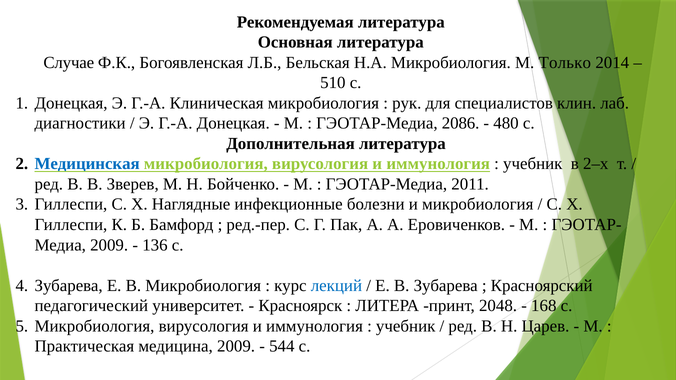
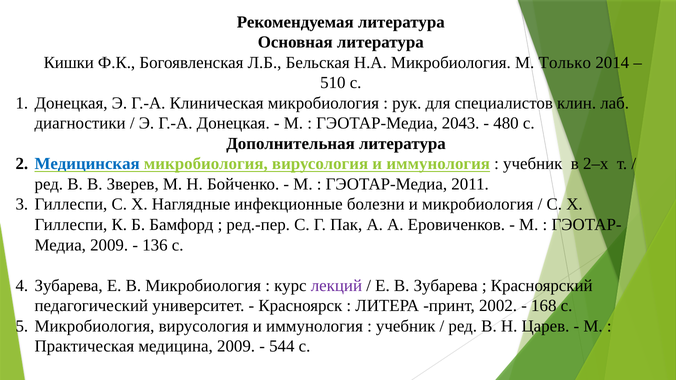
Случае: Случае -> Кишки (69, 63)
2086: 2086 -> 2043 (461, 123)
лекций colour: blue -> purple (336, 286)
2048: 2048 -> 2002 (498, 306)
